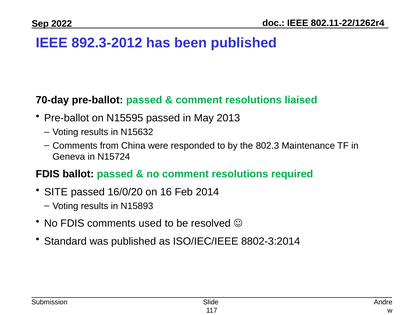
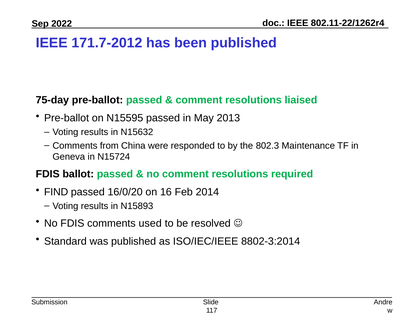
892.3-2012: 892.3-2012 -> 171.7-2012 (107, 43)
70-day: 70-day -> 75-day (52, 100)
SITE: SITE -> FIND (56, 192)
